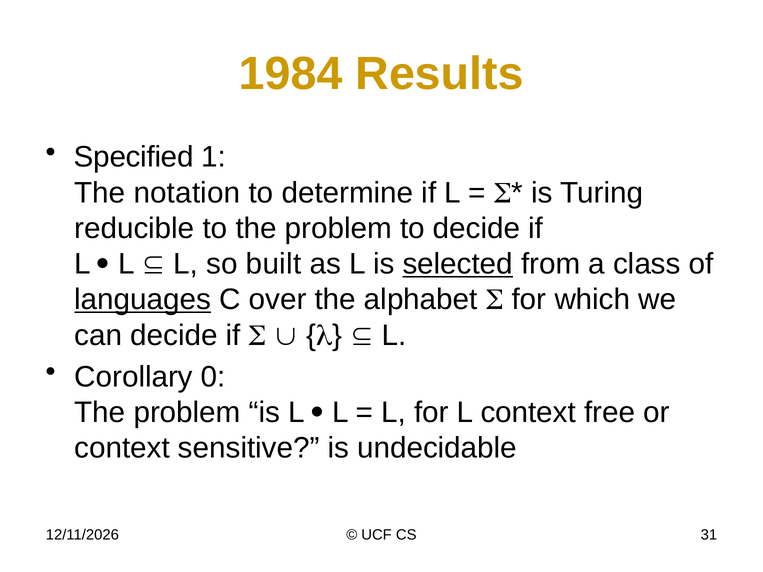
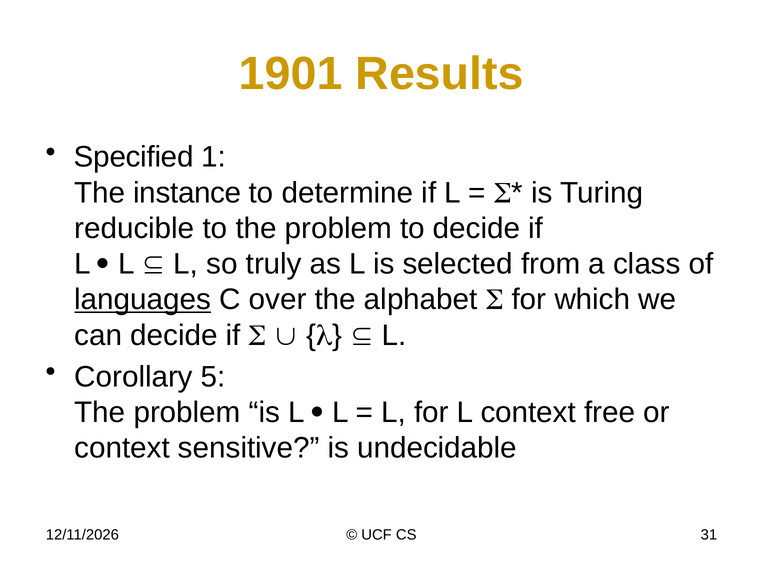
1984: 1984 -> 1901 (291, 74)
notation: notation -> instance (187, 193)
built: built -> truly (274, 264)
selected underline: present -> none (458, 264)
0: 0 -> 5 (213, 377)
